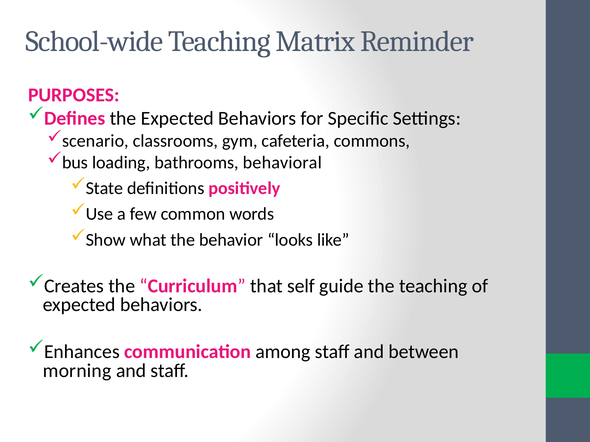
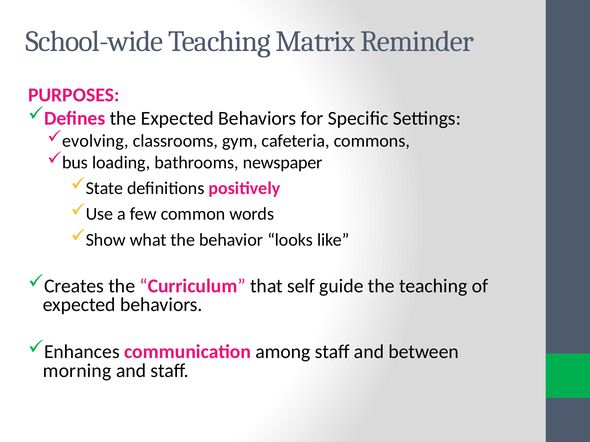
scenario: scenario -> evolving (95, 141)
behavioral: behavioral -> newspaper (283, 163)
